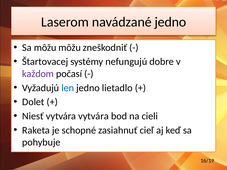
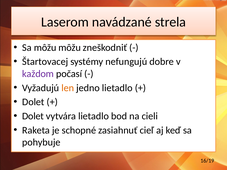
navádzané jedno: jedno -> strela (170, 22)
len colour: blue -> orange (68, 88)
Niesť: Niesť -> Dolet (33, 116)
vytvára vytvára: vytvára -> lietadlo (94, 116)
